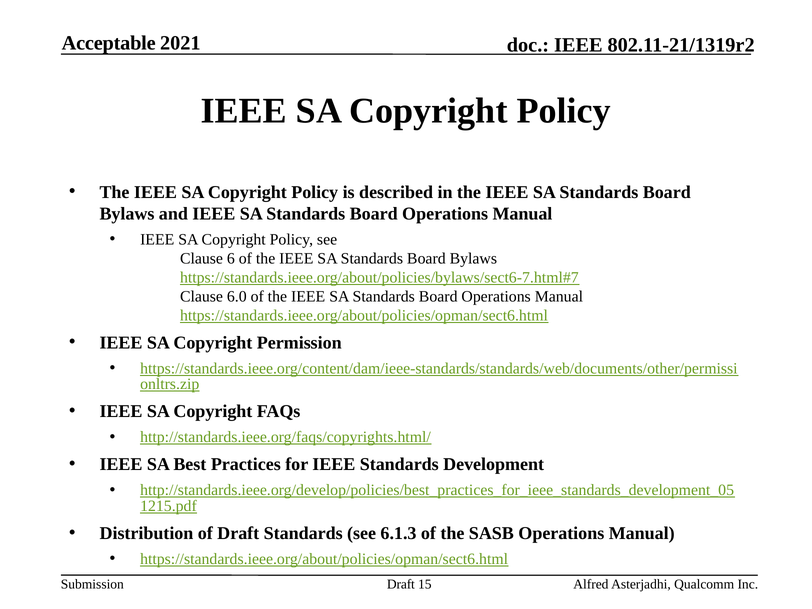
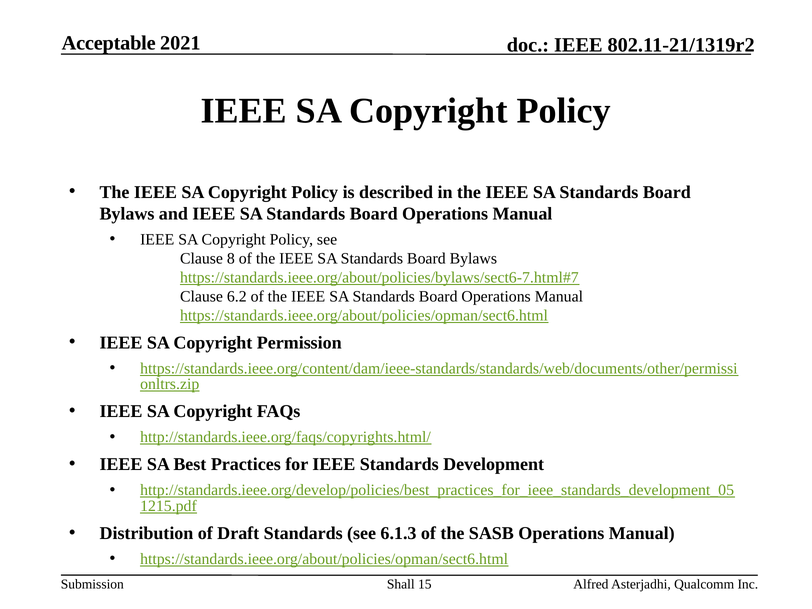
6: 6 -> 8 (231, 258)
6.0: 6.0 -> 6.2 (237, 296)
Draft: Draft -> Shall (401, 584)
